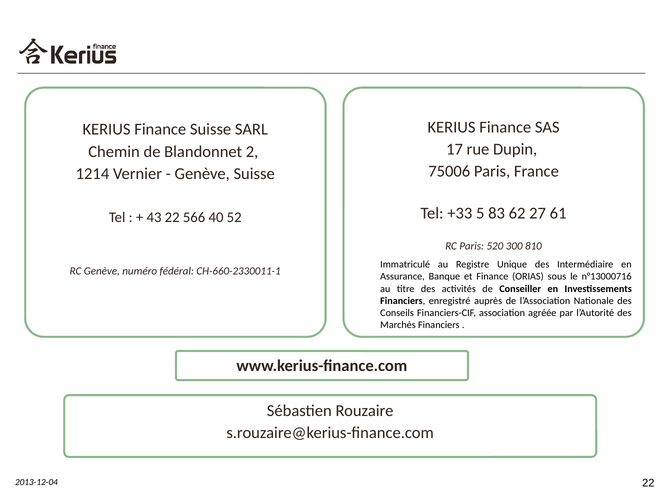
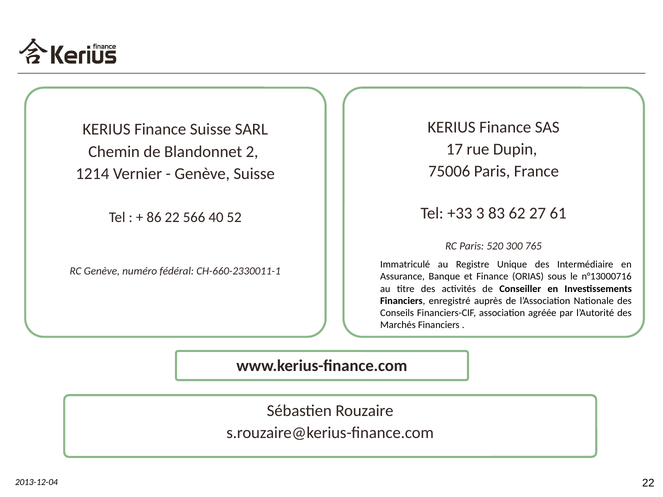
5: 5 -> 3 (480, 214)
43: 43 -> 86 (154, 218)
810: 810 -> 765 (533, 246)
